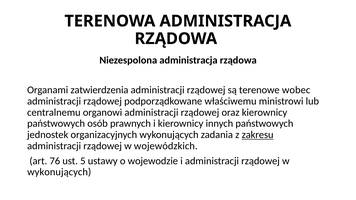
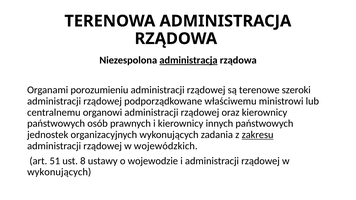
administracja underline: none -> present (188, 60)
zatwierdzenia: zatwierdzenia -> porozumieniu (99, 90)
wobec: wobec -> szeroki (296, 90)
76: 76 -> 51 (55, 161)
5: 5 -> 8 (83, 161)
